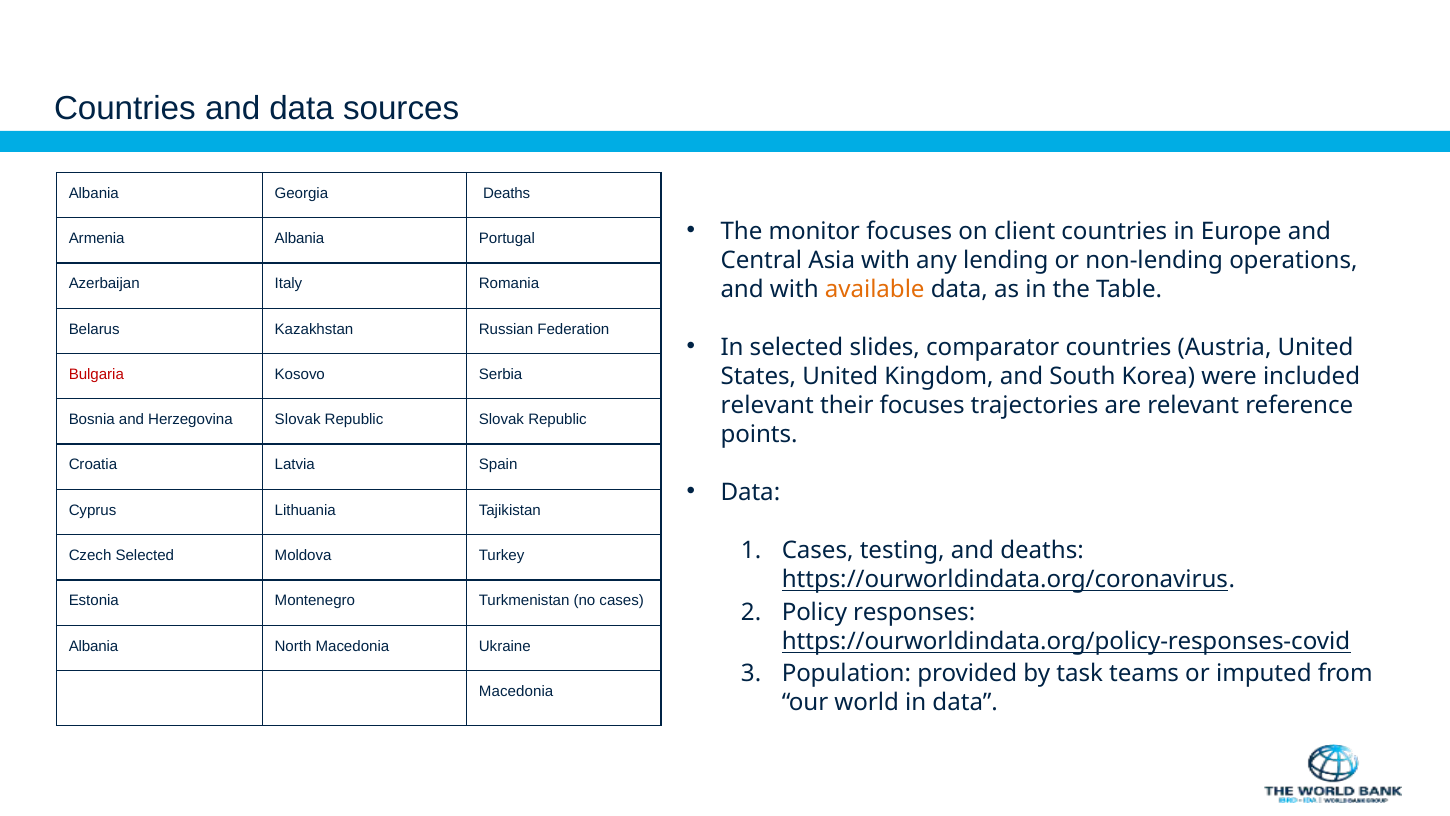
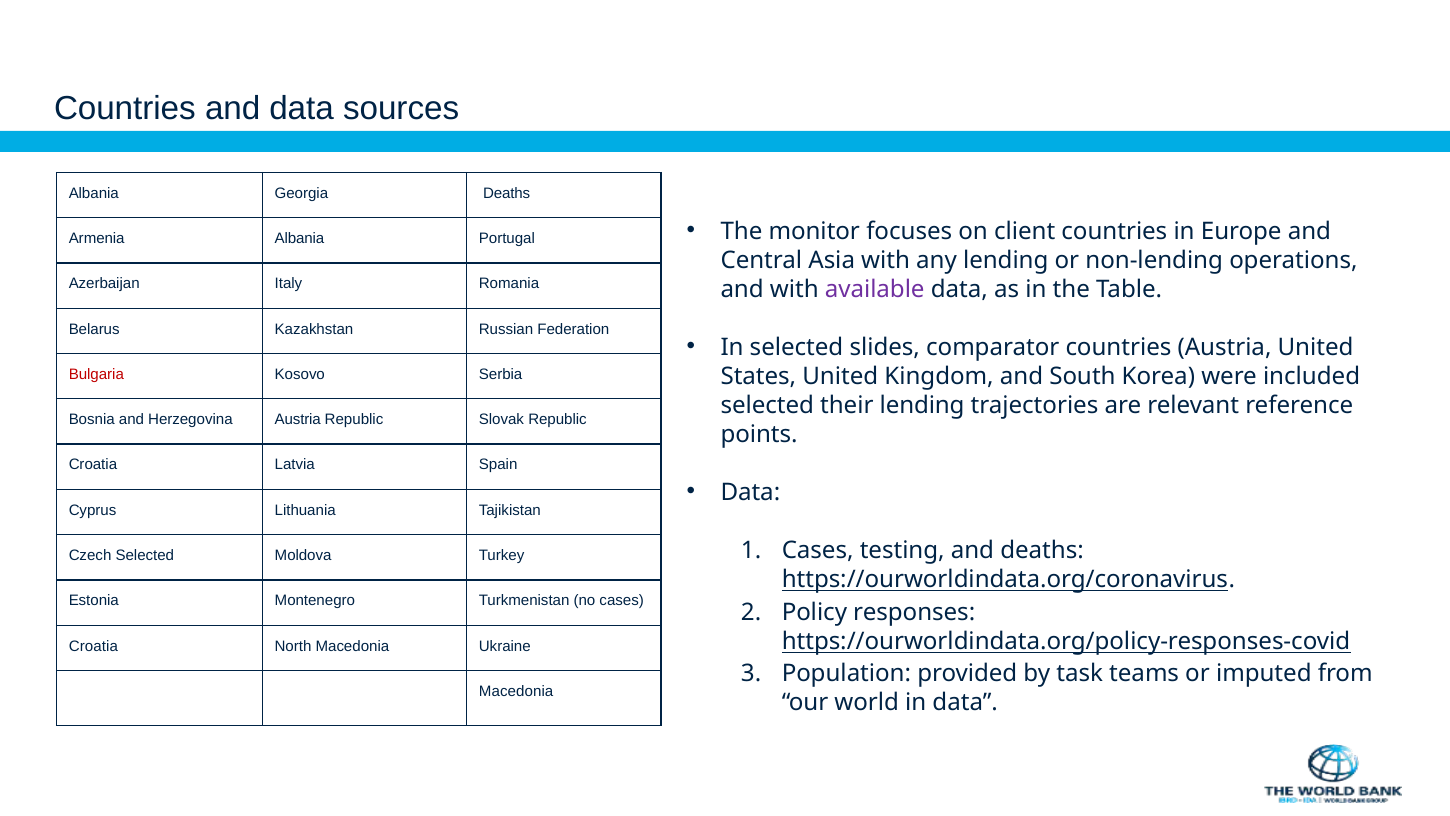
available colour: orange -> purple (875, 289)
relevant: relevant -> selected (767, 405)
their focuses: focuses -> lending (922, 405)
Herzegovina Slovak: Slovak -> Austria (298, 419)
Albania: Albania -> Croatia (93, 646)
